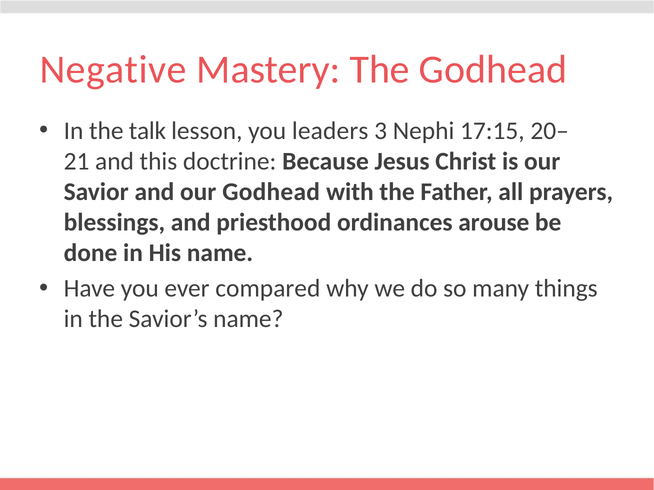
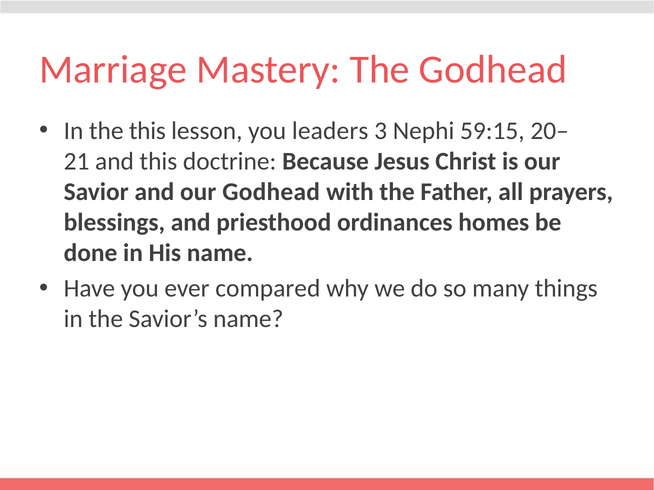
Negative: Negative -> Marriage (113, 70)
the talk: talk -> this (147, 131)
17:15: 17:15 -> 59:15 (492, 131)
arouse: arouse -> homes (494, 223)
